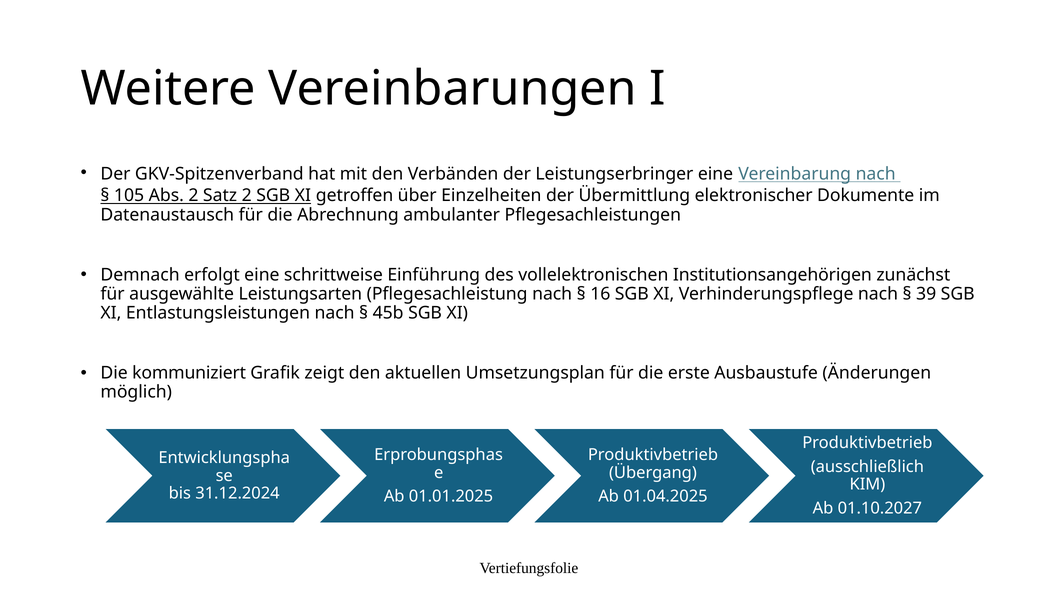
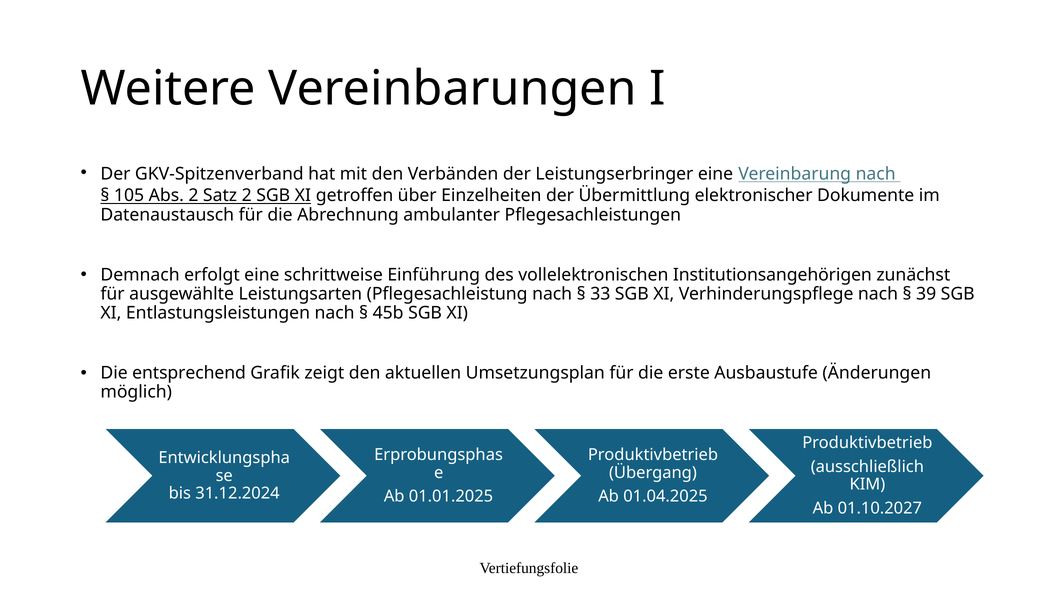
16: 16 -> 33 (600, 294)
kommuniziert: kommuniziert -> entsprechend (189, 373)
